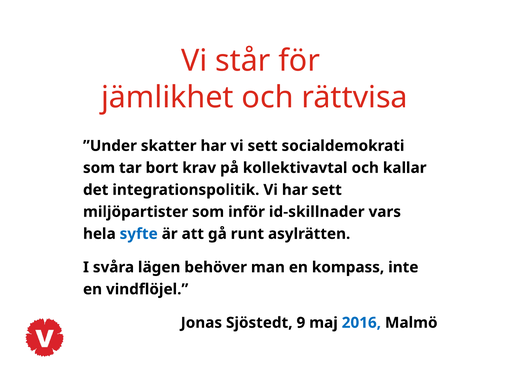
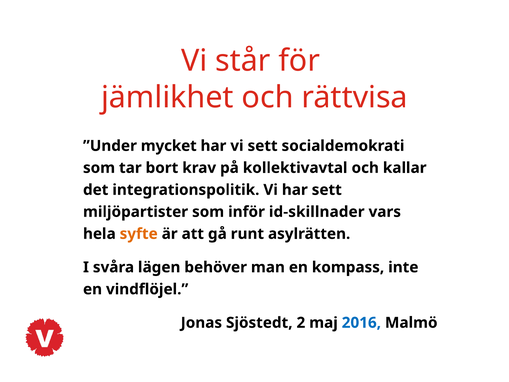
skatter: skatter -> mycket (169, 146)
syfte colour: blue -> orange (139, 234)
9: 9 -> 2 (301, 323)
